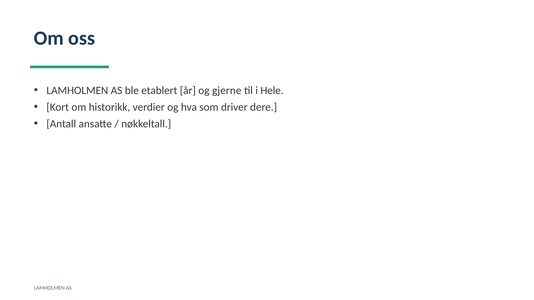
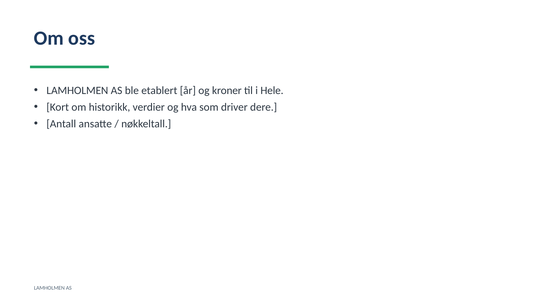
gjerne: gjerne -> kroner (227, 90)
